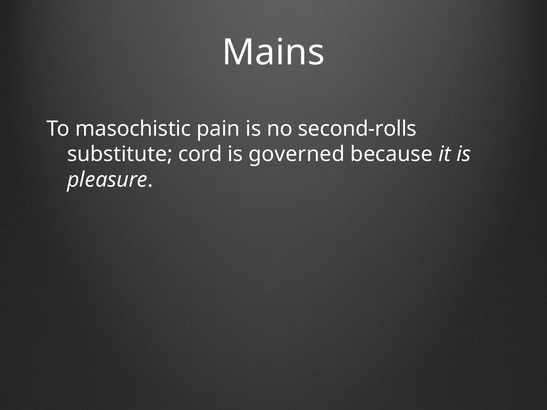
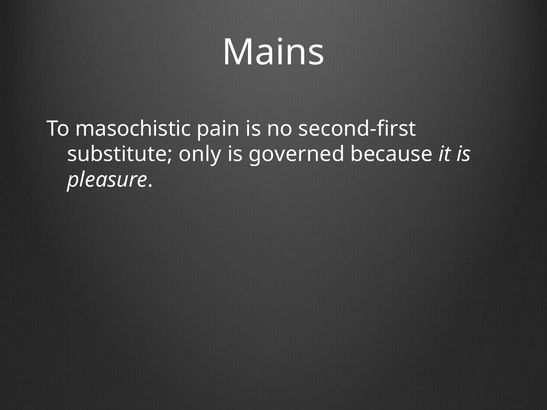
second-rolls: second-rolls -> second-first (357, 129)
cord: cord -> only (200, 154)
